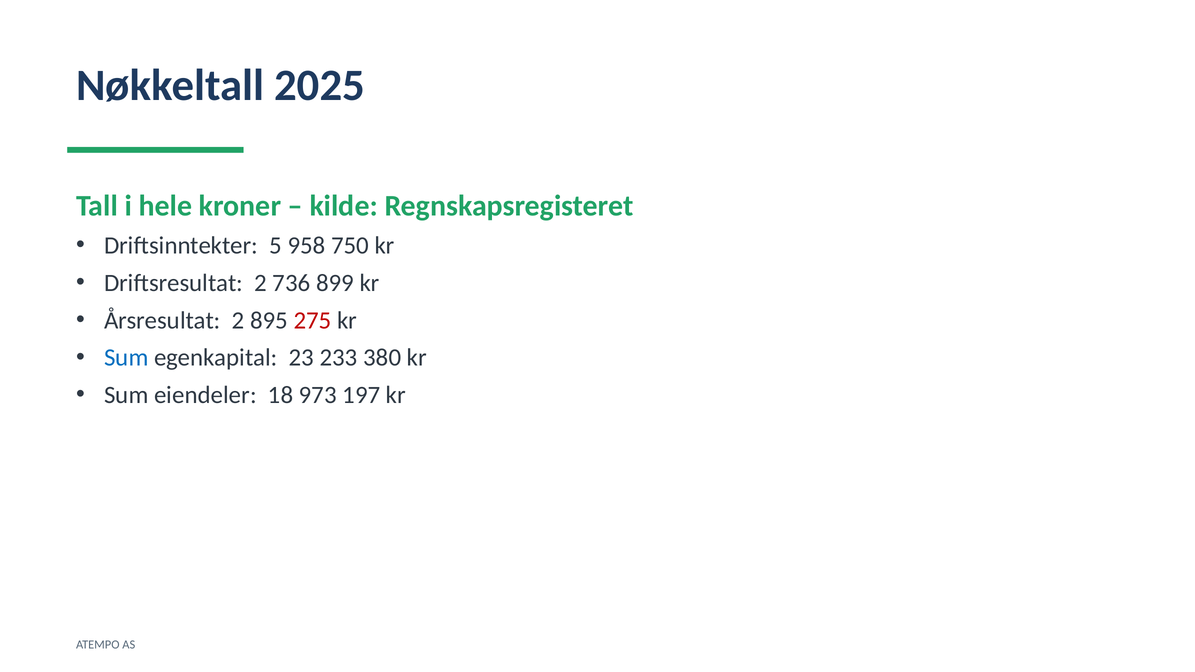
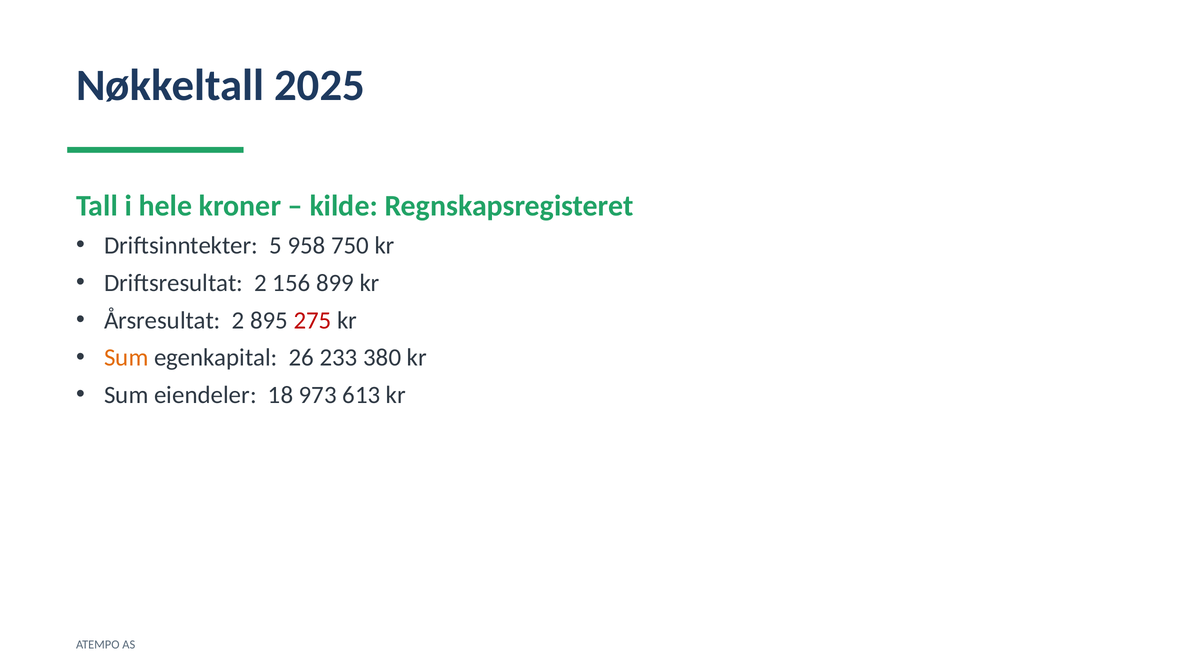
736: 736 -> 156 (291, 283)
Sum colour: blue -> orange (126, 358)
23: 23 -> 26 (301, 358)
197: 197 -> 613 (361, 395)
